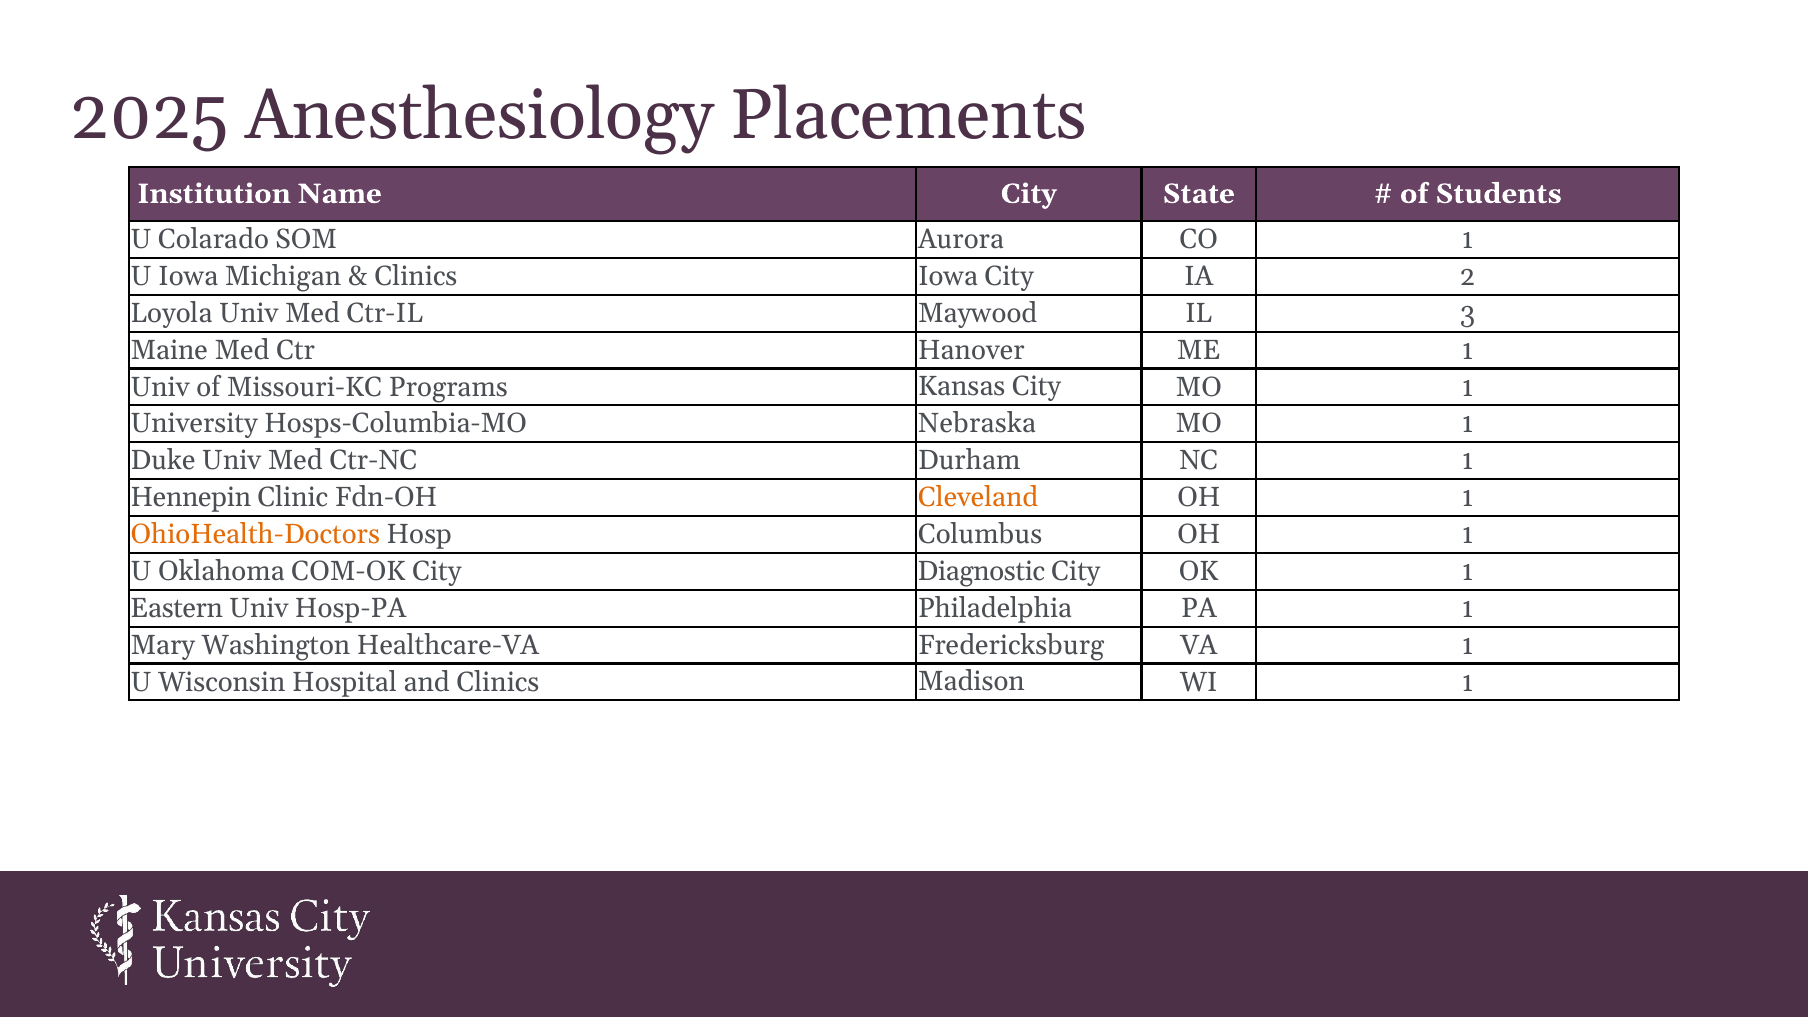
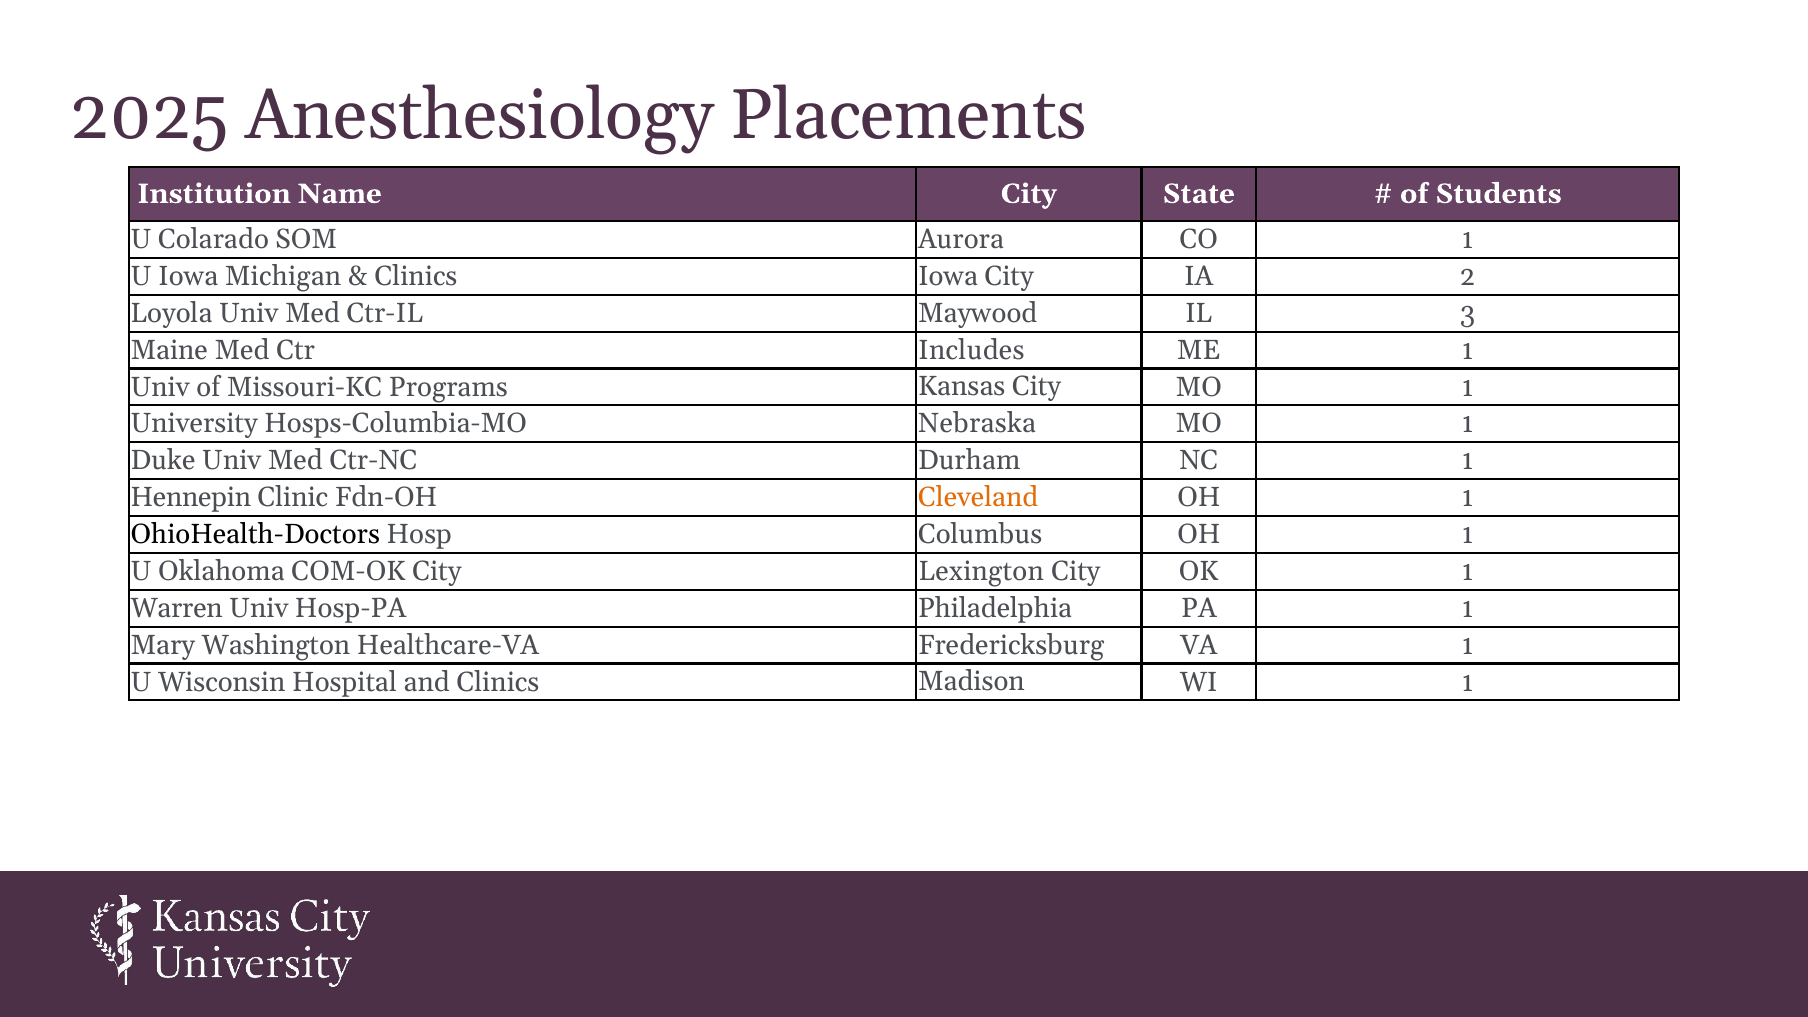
Hanover: Hanover -> Includes (971, 350)
OhioHealth-Doctors colour: orange -> black (255, 534)
Diagnostic: Diagnostic -> Lexington (981, 571)
Eastern: Eastern -> Warren (177, 608)
